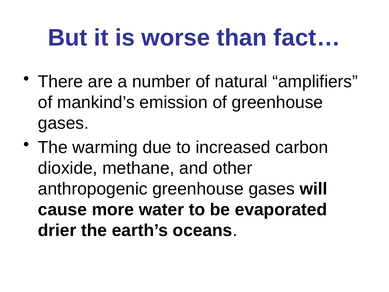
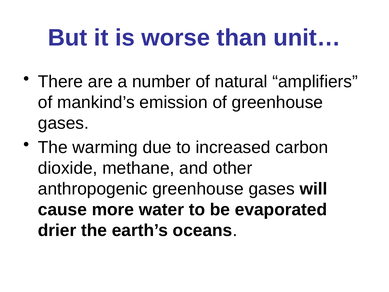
fact…: fact… -> unit… (307, 38)
